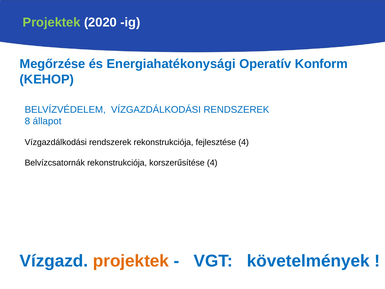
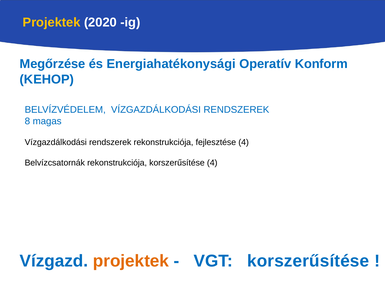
Projektek colour: light green -> yellow (52, 22)
állapot: állapot -> magas (47, 121)
VGT követelmények: követelmények -> korszerűsítése (308, 261)
